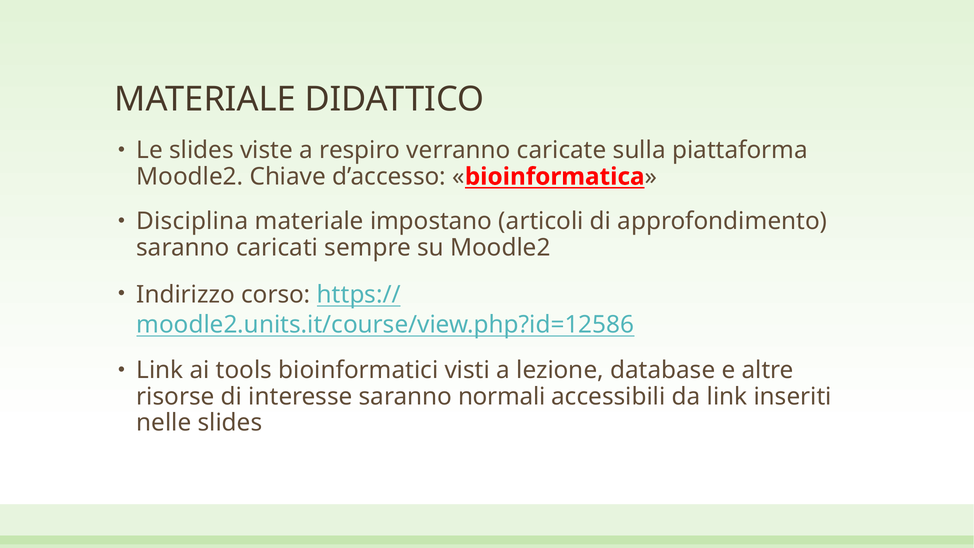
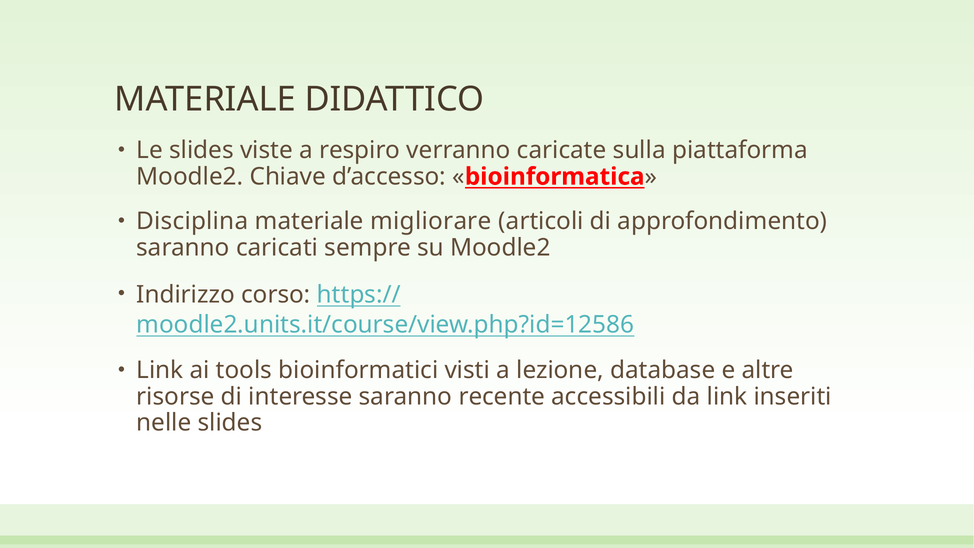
impostano: impostano -> migliorare (431, 221)
normali: normali -> recente (502, 396)
